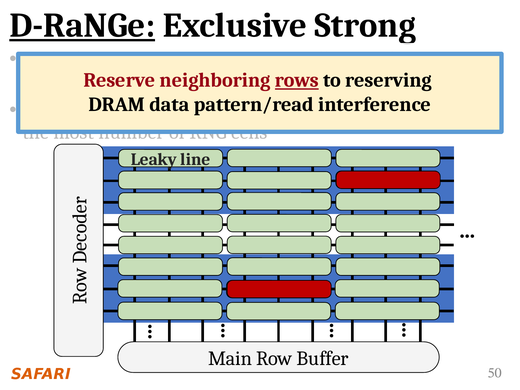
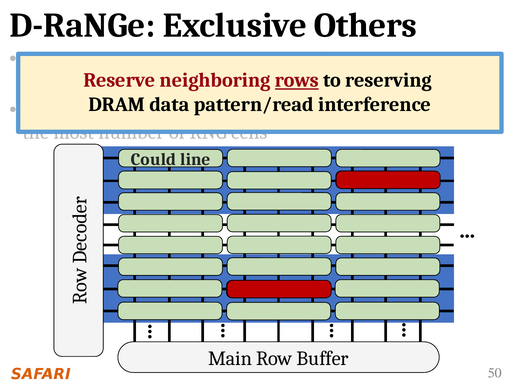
D-RaNGe underline: present -> none (82, 25)
Strong: Strong -> Others (365, 25)
Leaky: Leaky -> Could (154, 159)
